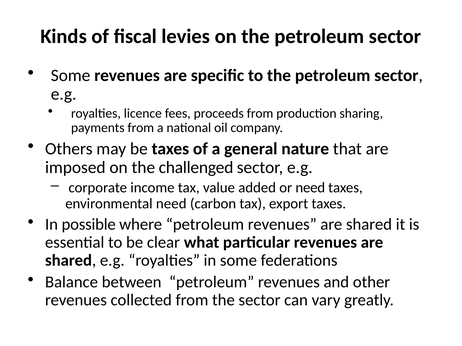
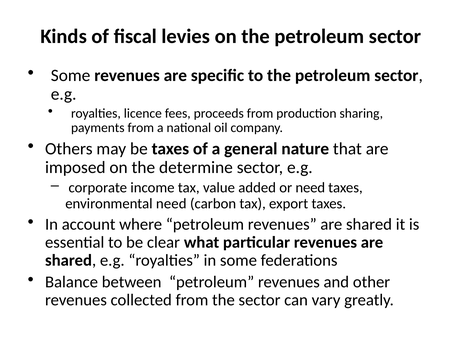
challenged: challenged -> determine (196, 168)
possible: possible -> account (89, 225)
